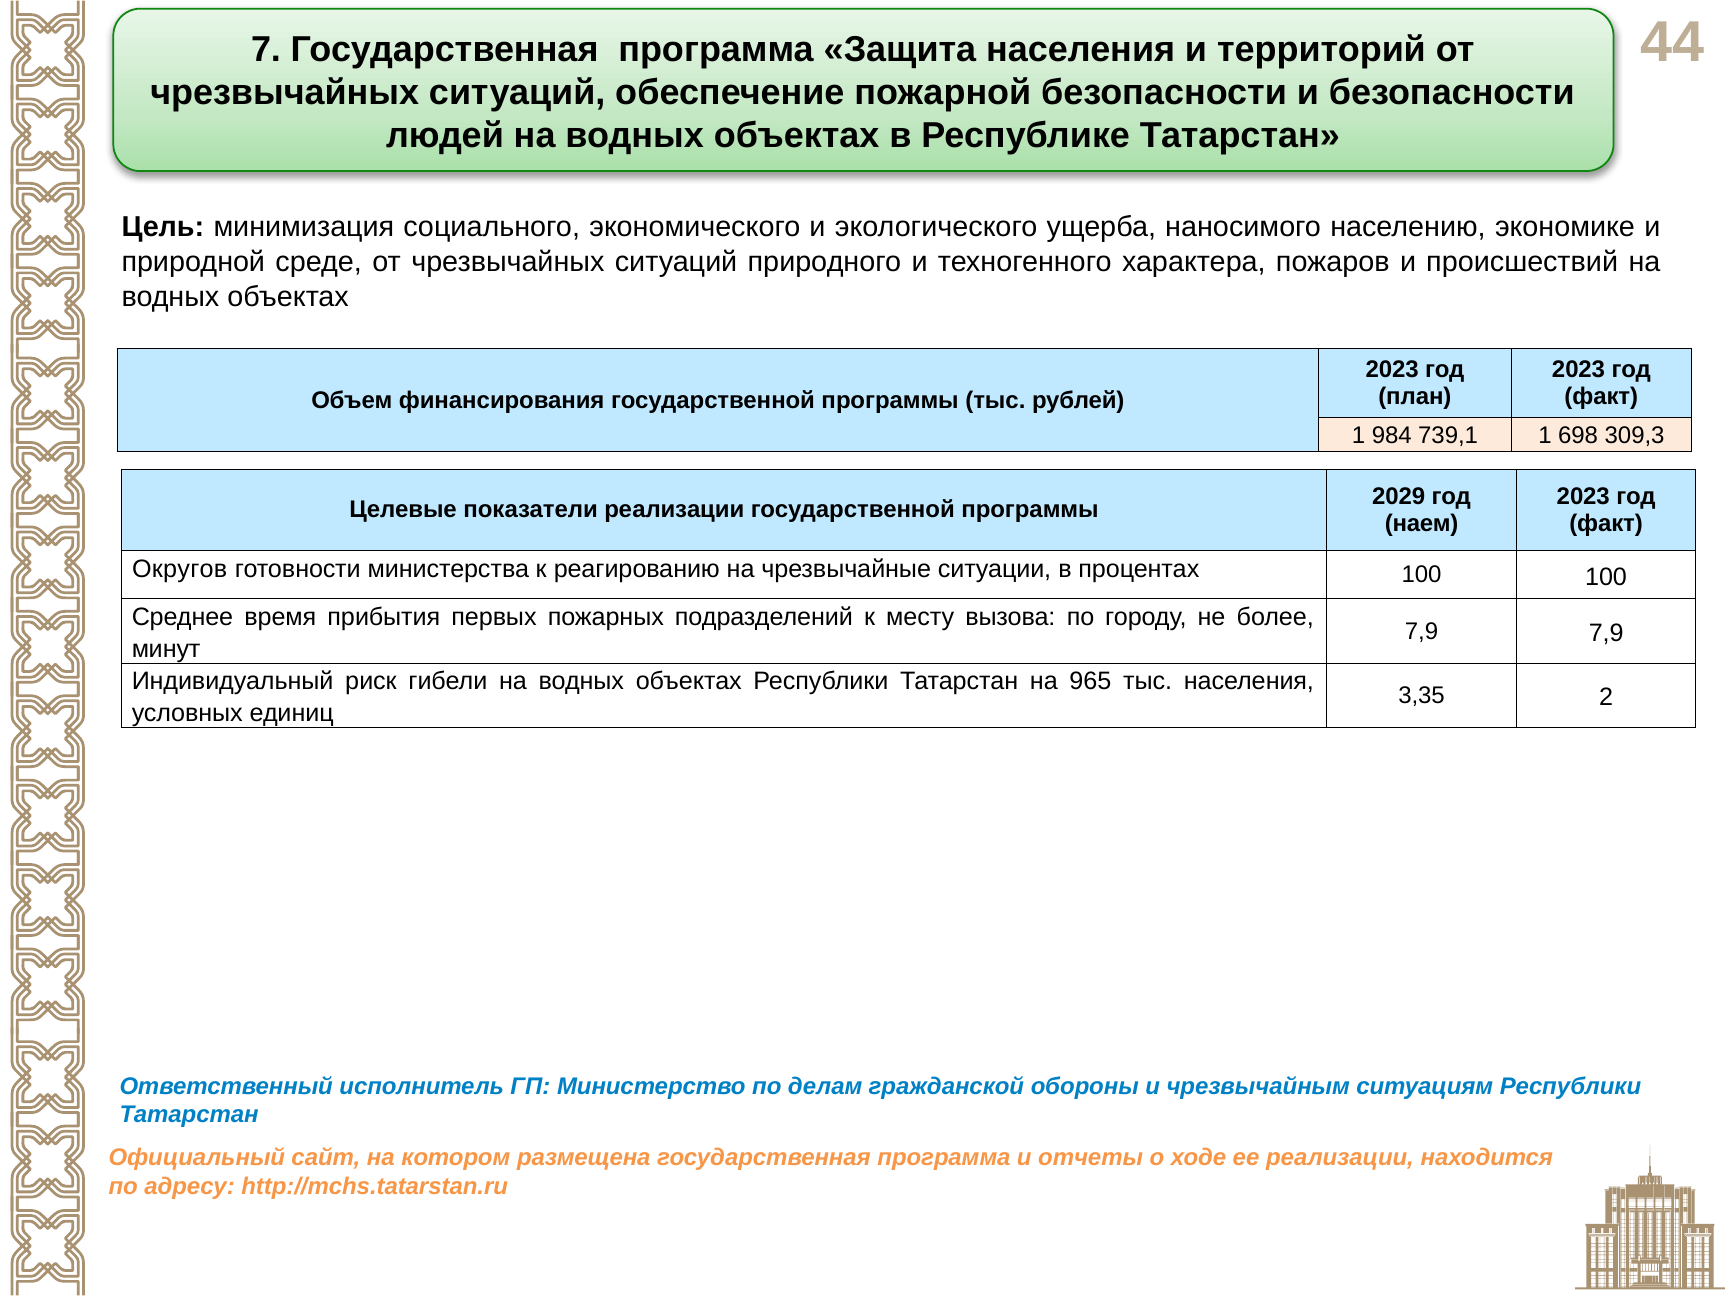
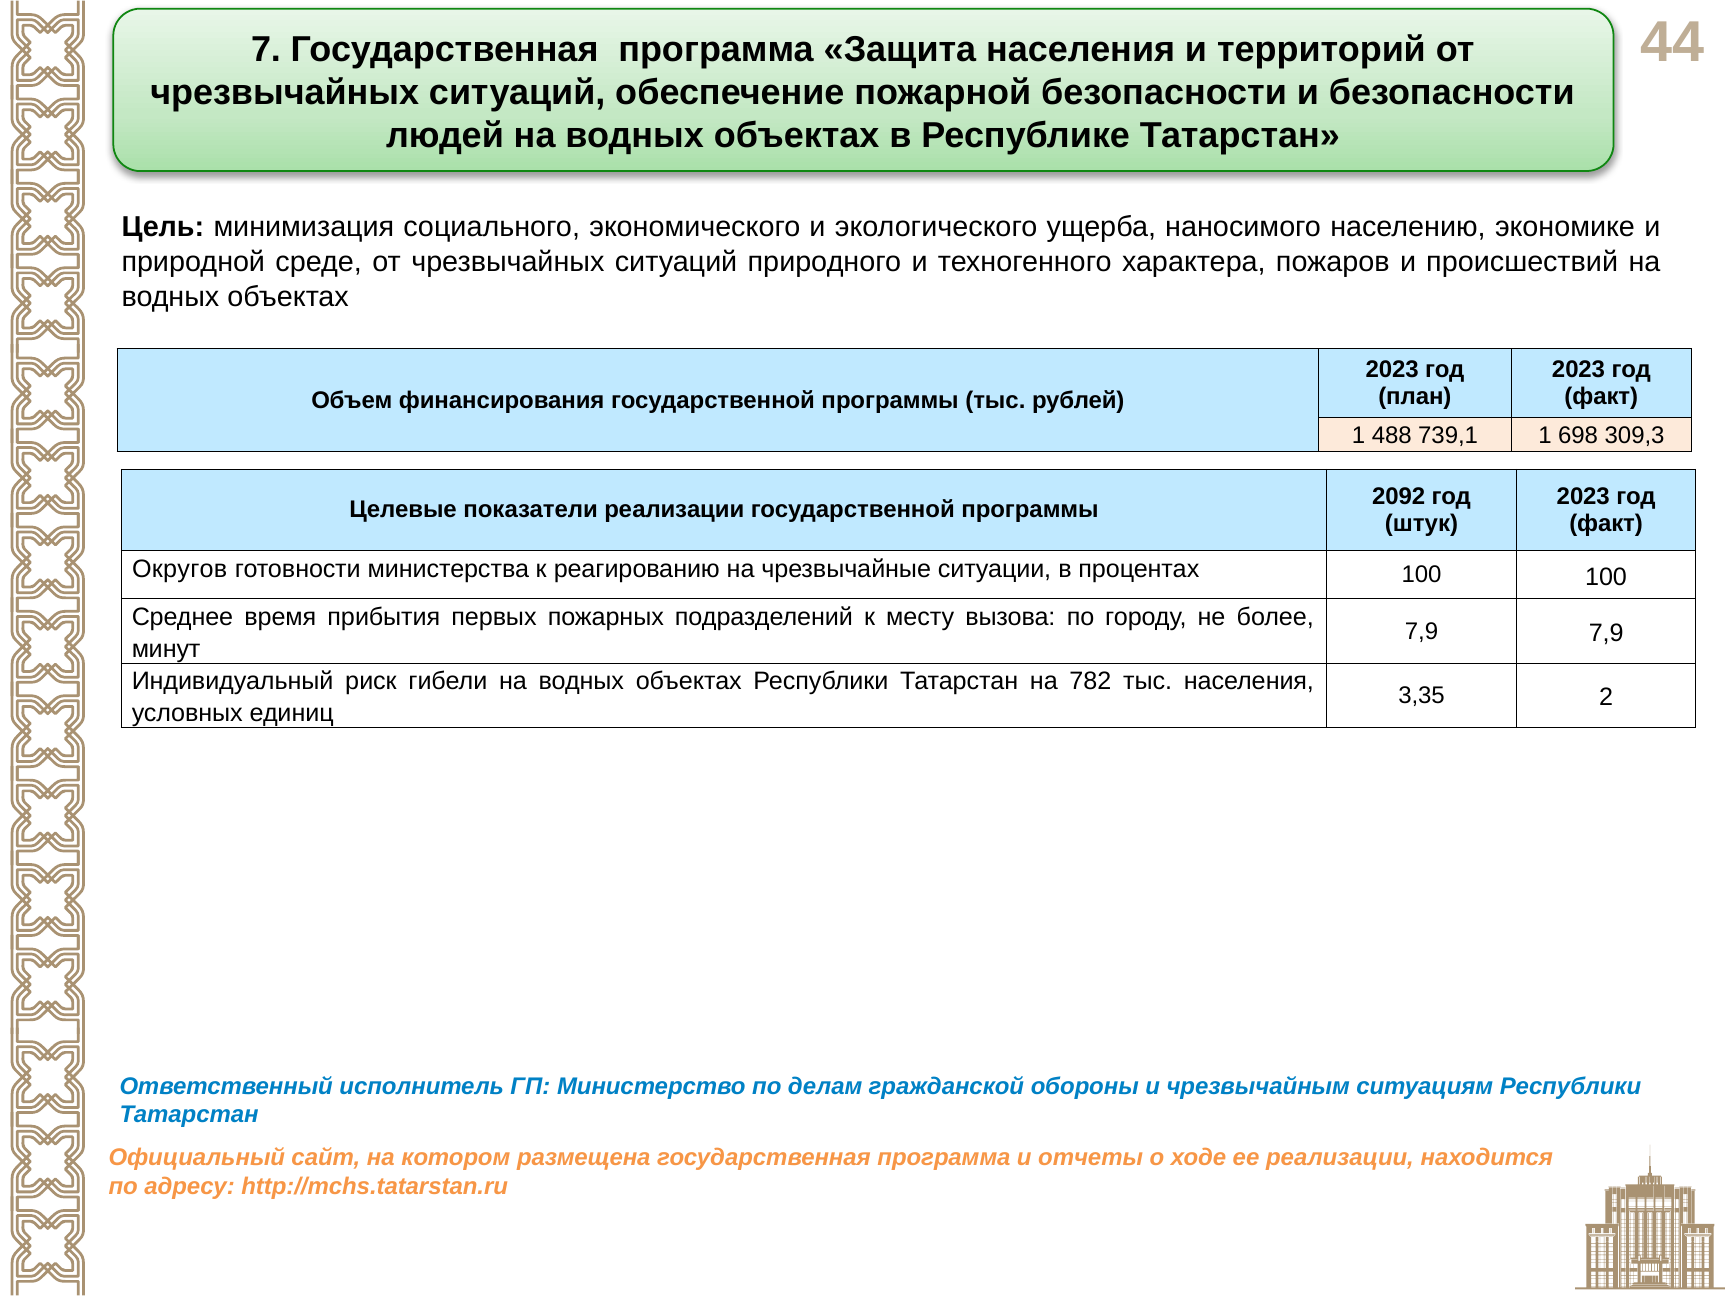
984: 984 -> 488 (1392, 435)
2029: 2029 -> 2092 (1399, 496)
наем: наем -> штук (1421, 523)
965: 965 -> 782 (1090, 681)
